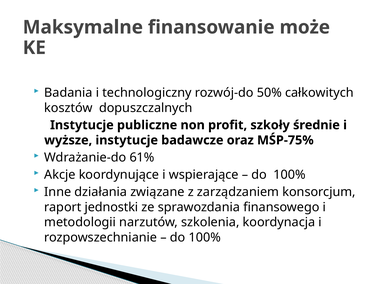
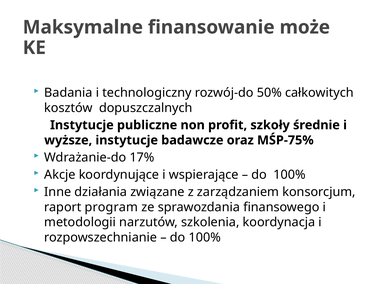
61%: 61% -> 17% (142, 158)
jednostki: jednostki -> program (111, 207)
